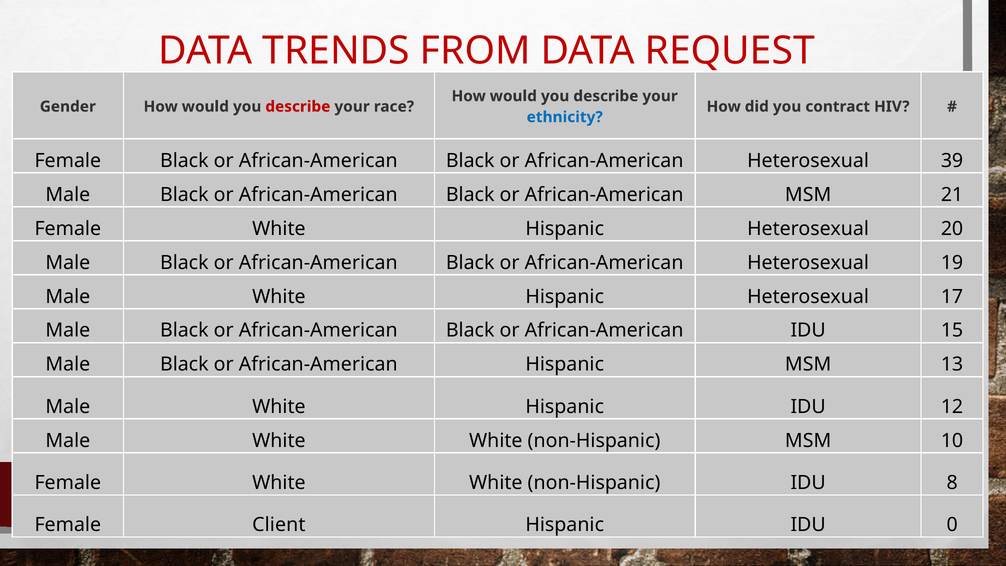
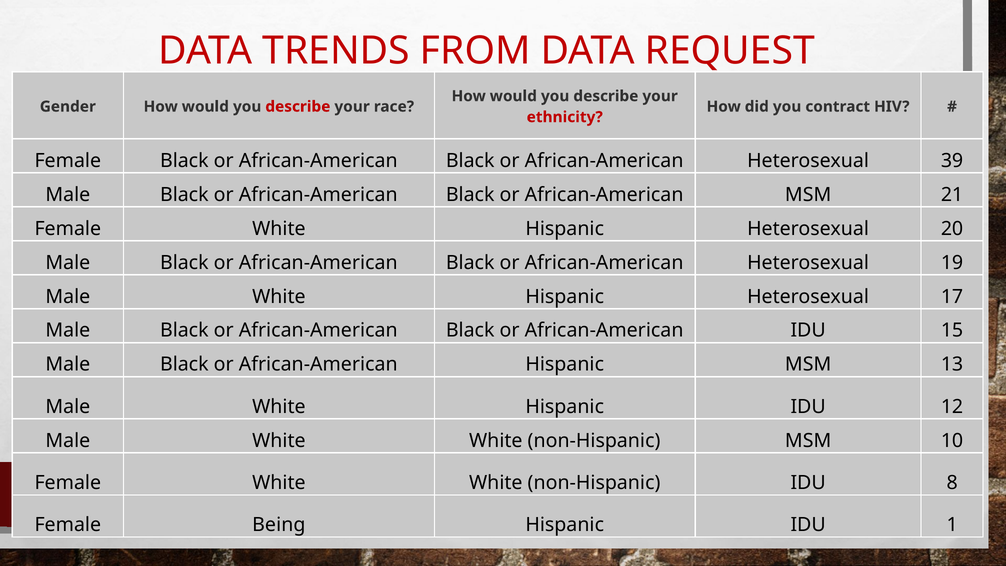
ethnicity colour: blue -> red (565, 117)
Client: Client -> Being (279, 525)
0: 0 -> 1 (952, 525)
